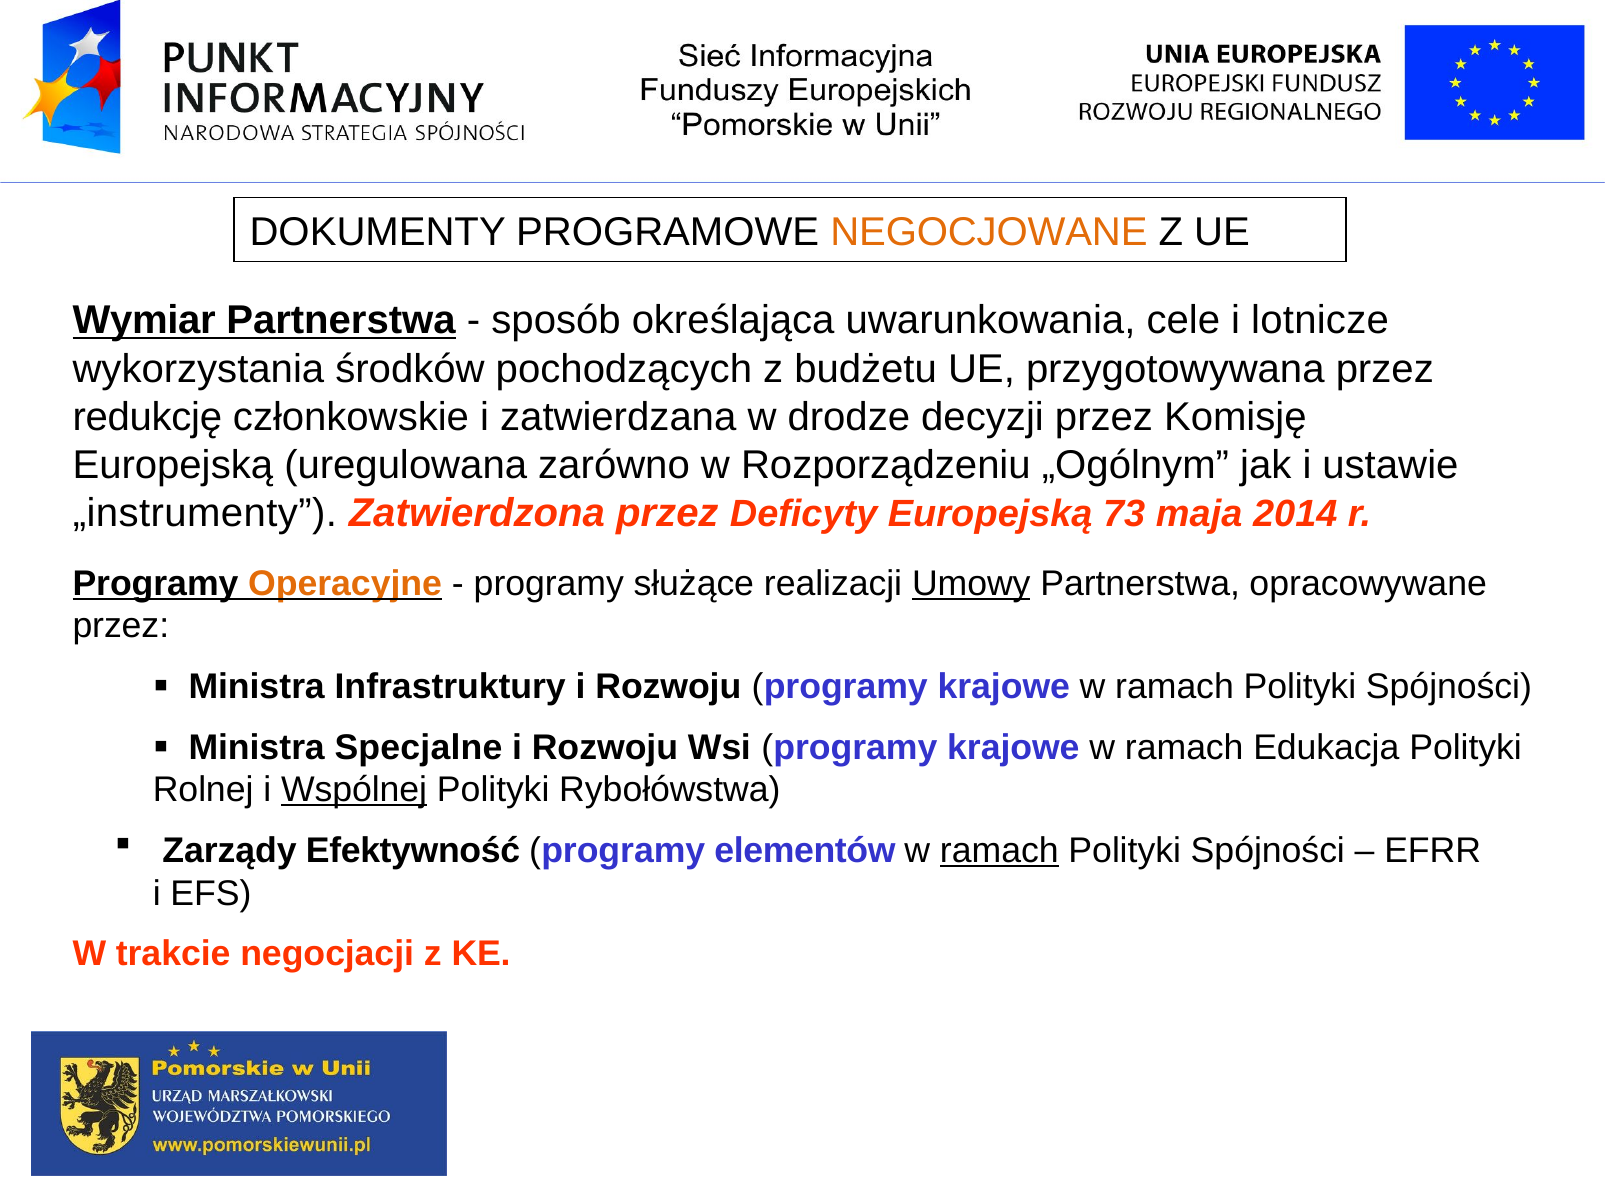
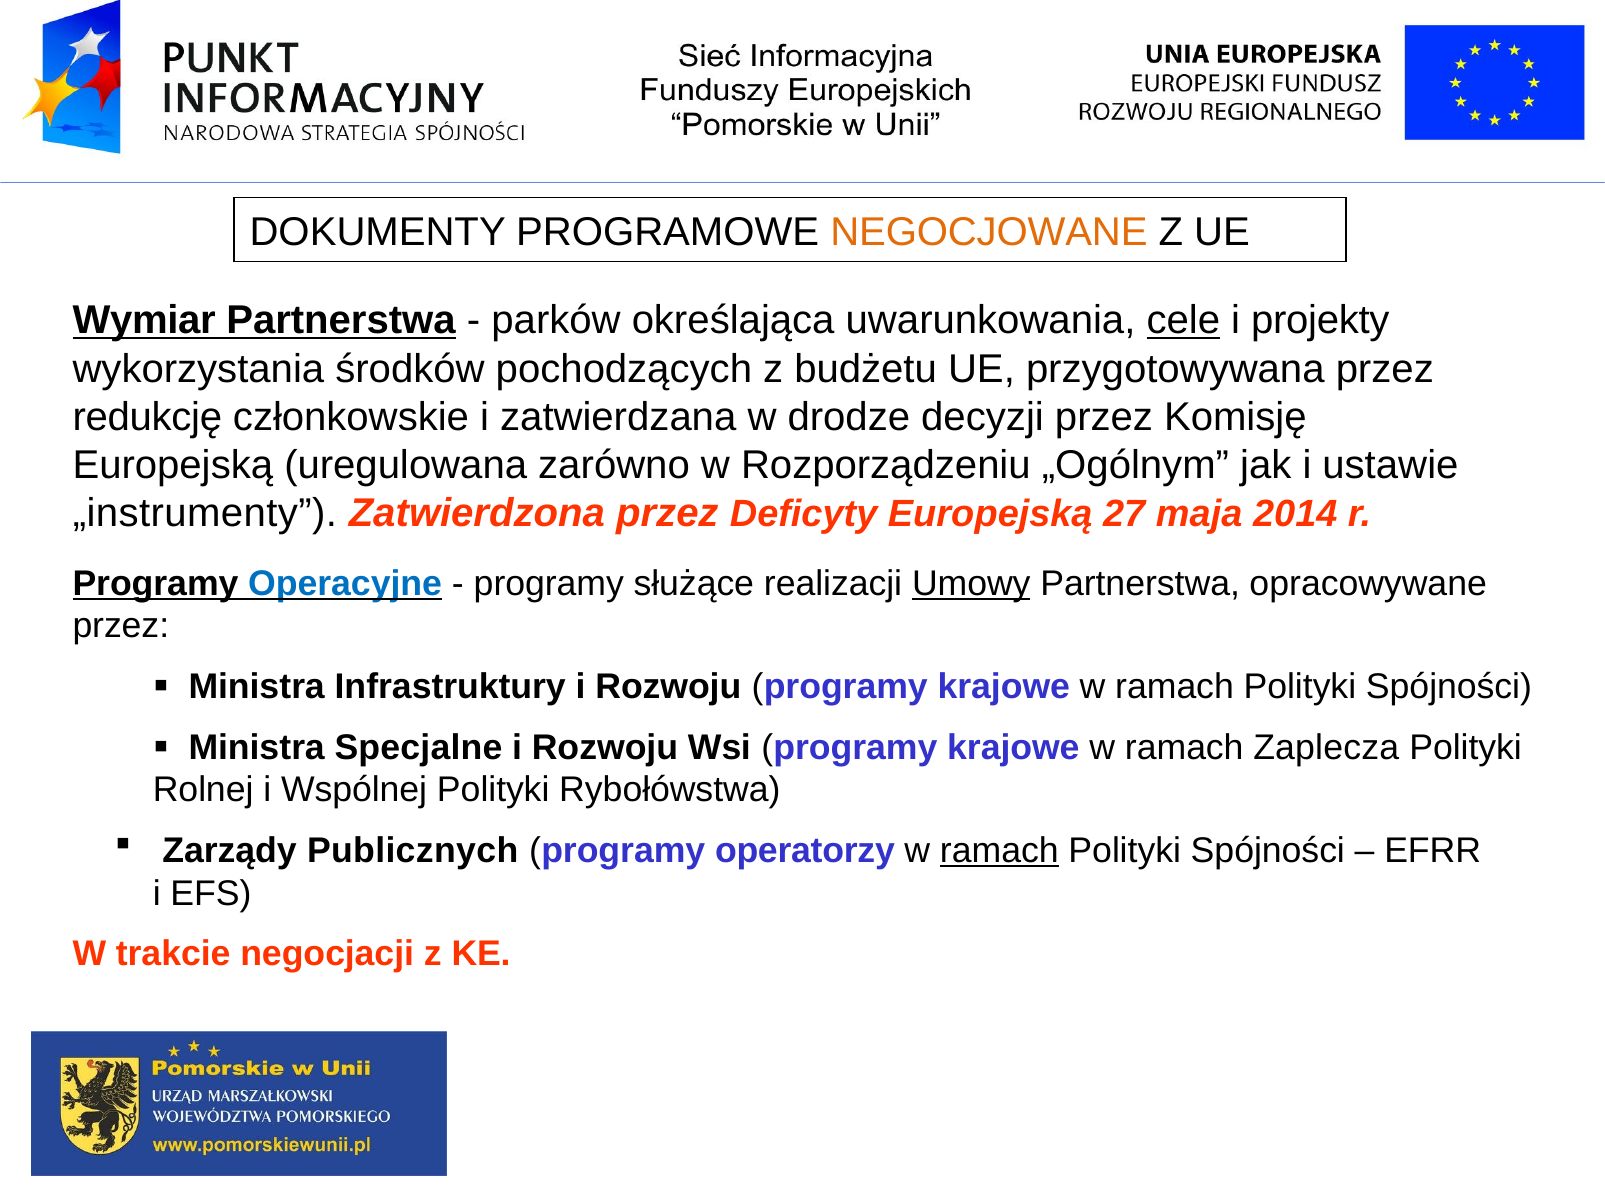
sposób: sposób -> parków (556, 321)
cele underline: none -> present (1183, 321)
lotnicze: lotnicze -> projekty (1320, 321)
73: 73 -> 27 (1124, 514)
Operacyjne colour: orange -> blue (345, 583)
Edukacja: Edukacja -> Zaplecza (1326, 747)
Wspólnej underline: present -> none (354, 790)
Efektywność: Efektywność -> Publicznych (413, 851)
elementów: elementów -> operatorzy (805, 851)
